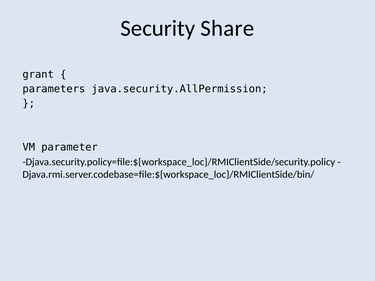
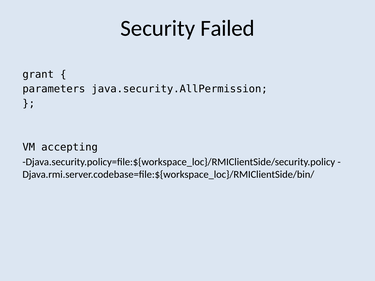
Share: Share -> Failed (228, 28)
parameter: parameter -> accepting (70, 147)
